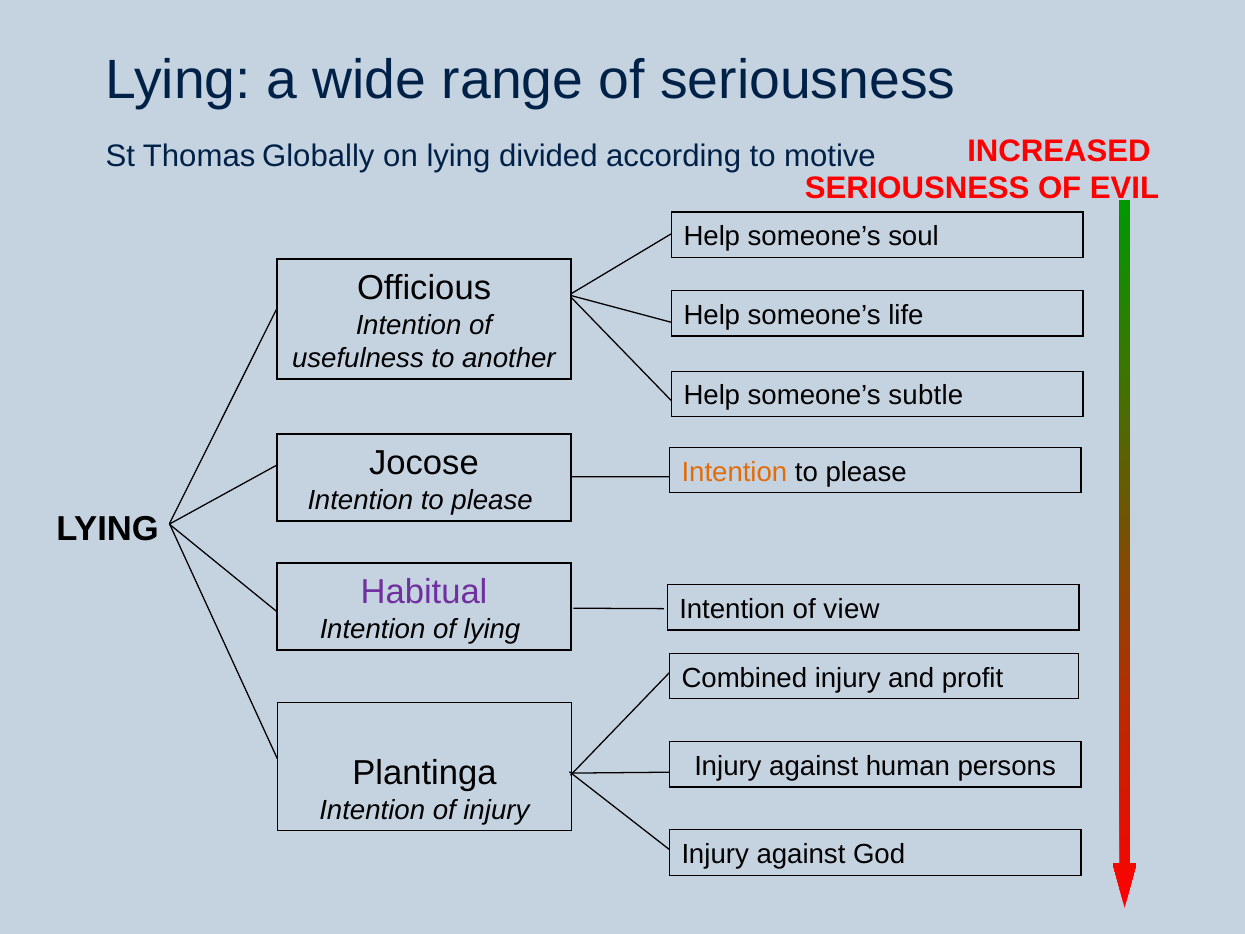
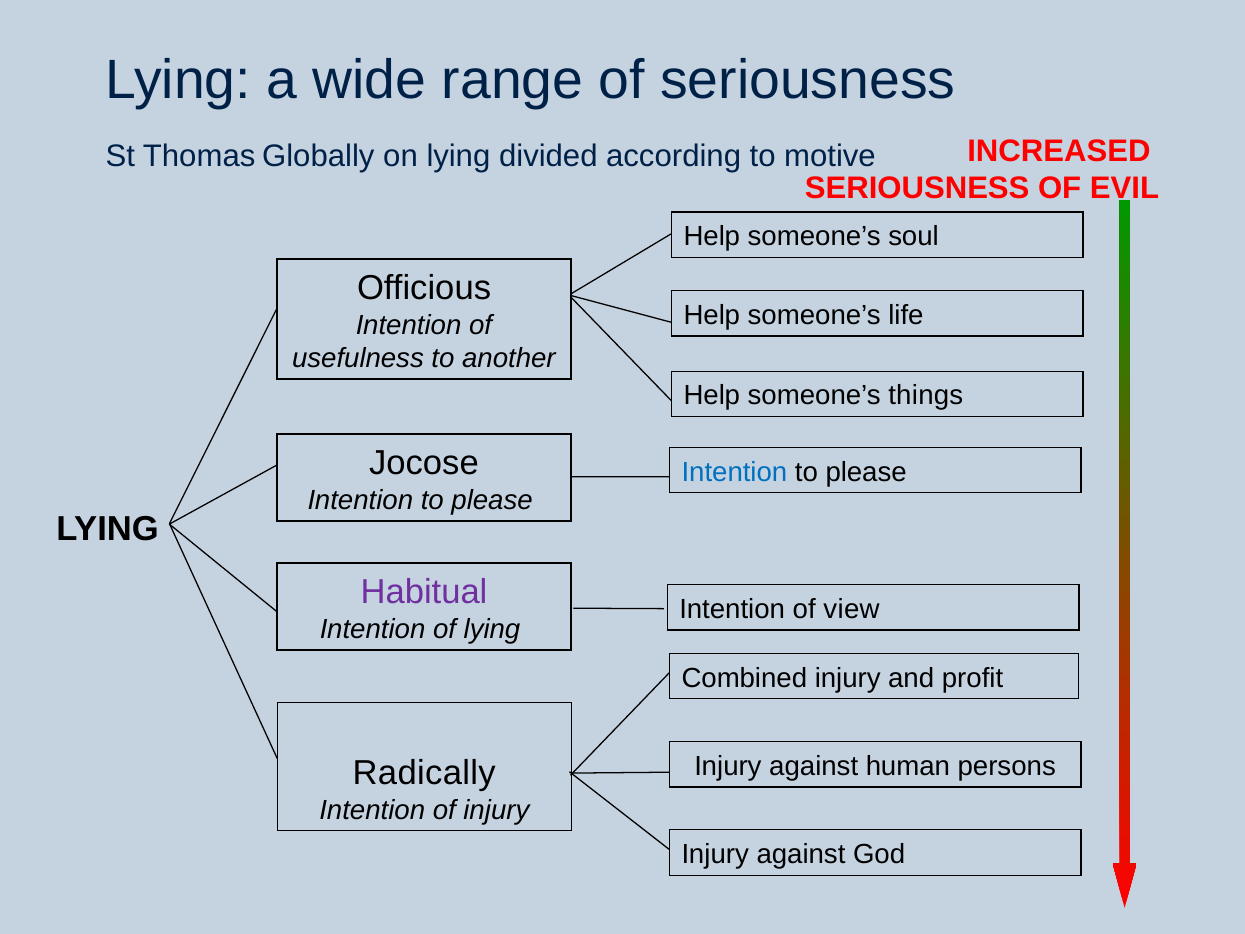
subtle: subtle -> things (926, 396)
Intention colour: orange -> blue (734, 472)
Plantinga: Plantinga -> Radically (424, 773)
